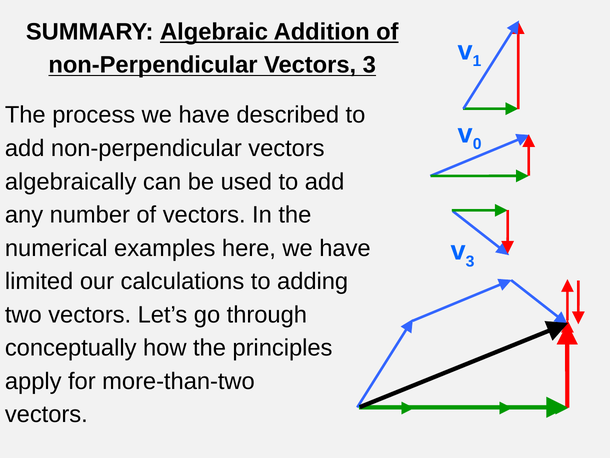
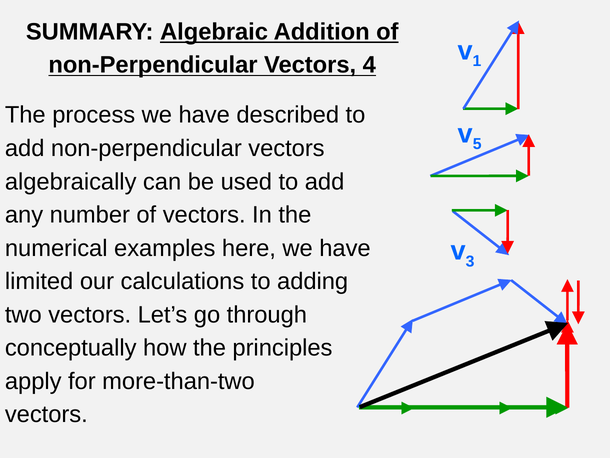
Vectors 3: 3 -> 4 (369, 65)
0: 0 -> 5 (477, 144)
